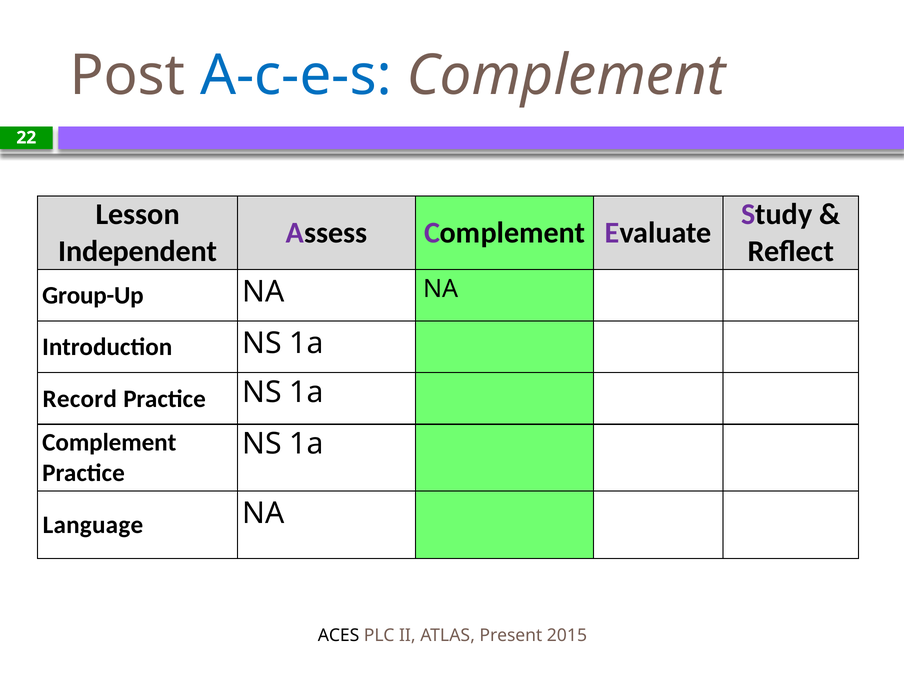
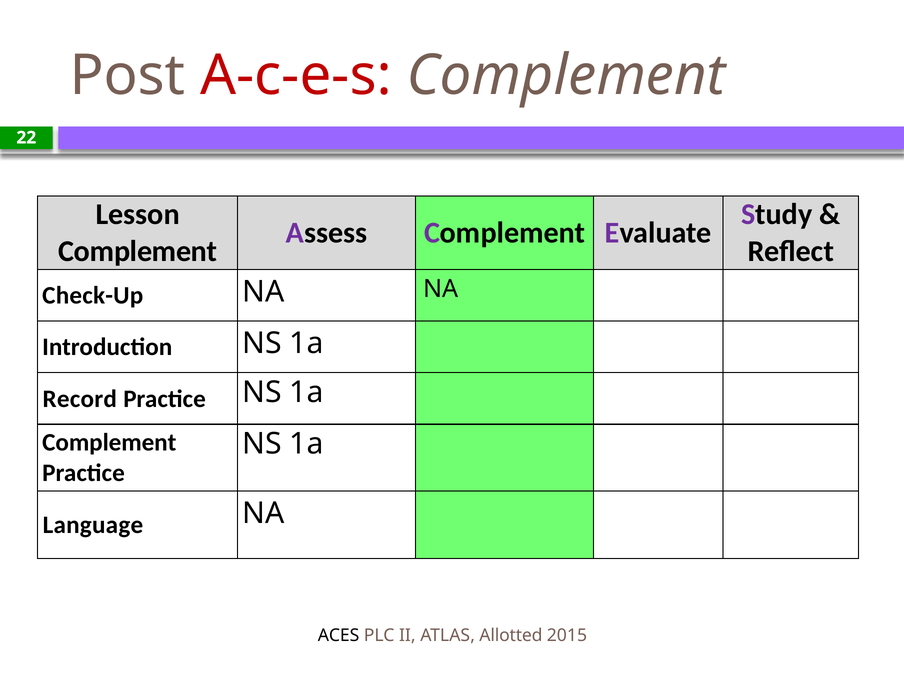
A-c-e-s colour: blue -> red (296, 75)
Independent: Independent -> Complement (138, 251)
Group-Up: Group-Up -> Check-Up (93, 296)
Present: Present -> Allotted (511, 636)
